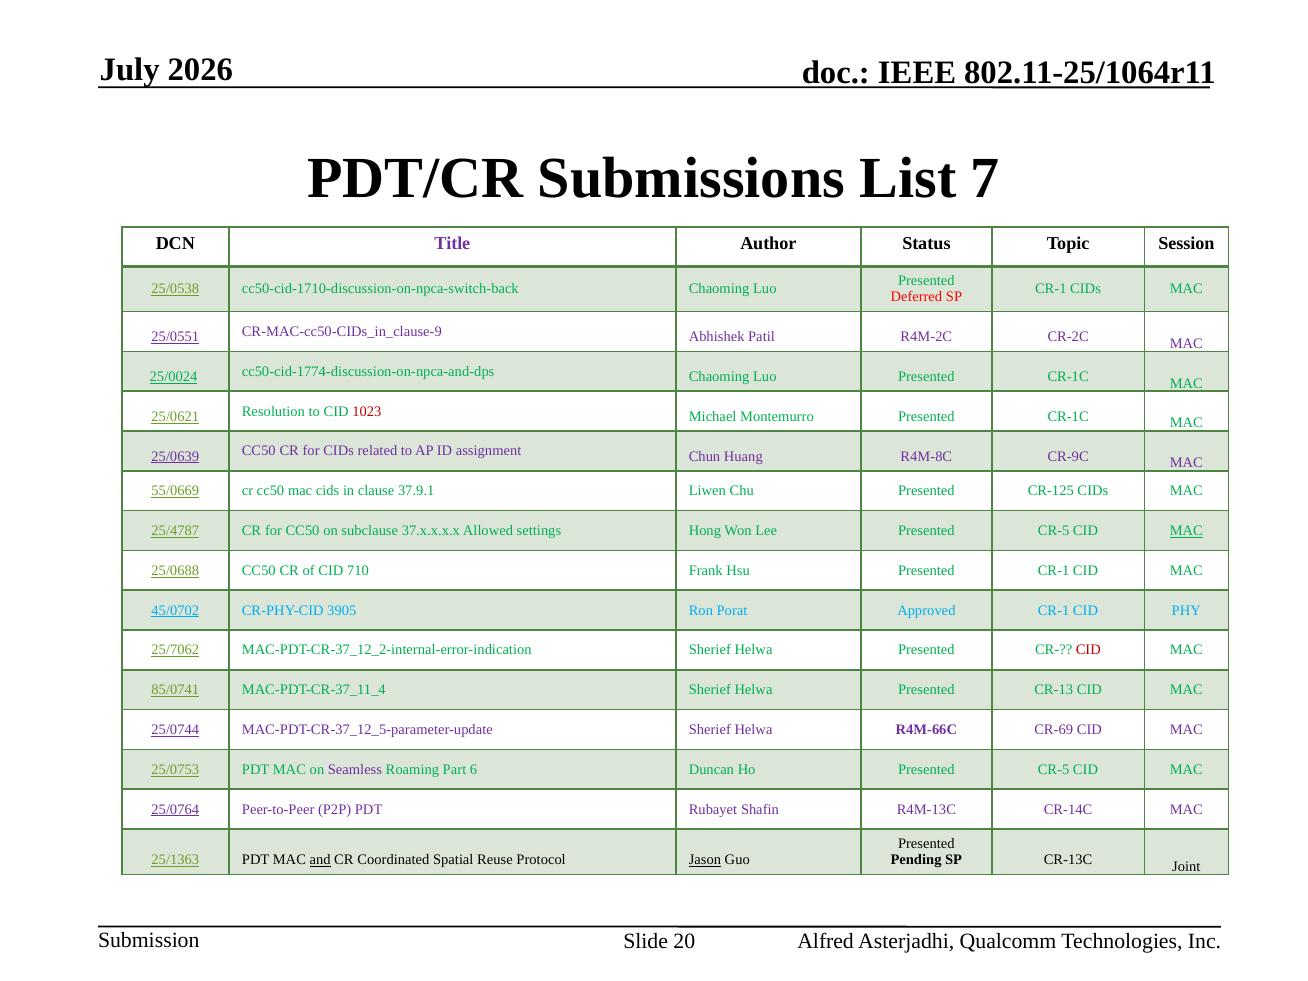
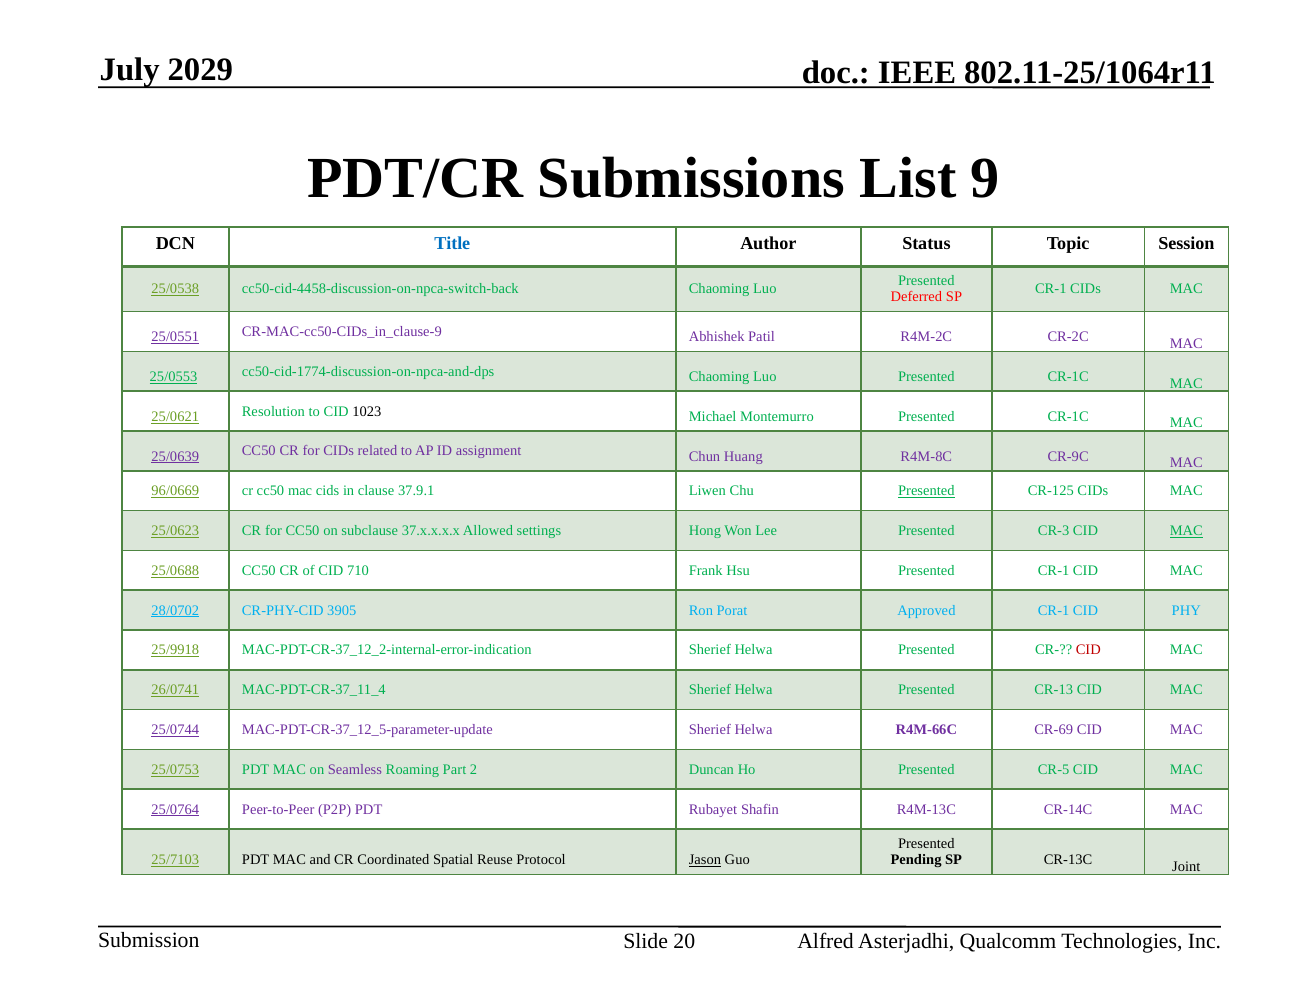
2026: 2026 -> 2029 (200, 69)
7: 7 -> 9 (985, 178)
Title colour: purple -> blue (452, 244)
cc50-cid-1710-discussion-on-npca-switch-back: cc50-cid-1710-discussion-on-npca-switch-back -> cc50-cid-4458-discussion-on-npca-switch-back (380, 289)
25/0024: 25/0024 -> 25/0553 (174, 377)
1023 colour: red -> black (367, 411)
55/0669: 55/0669 -> 96/0669 (175, 491)
Presented underline: none -> present (926, 491)
25/4787: 25/4787 -> 25/0623 (175, 531)
Lee Presented CR-5: CR-5 -> CR-3 (1054, 531)
45/0702: 45/0702 -> 28/0702 (175, 610)
25/7062: 25/7062 -> 25/9918 (175, 650)
85/0741: 85/0741 -> 26/0741 (175, 690)
6: 6 -> 2 (474, 770)
25/1363: 25/1363 -> 25/7103 (175, 860)
and underline: present -> none (320, 860)
